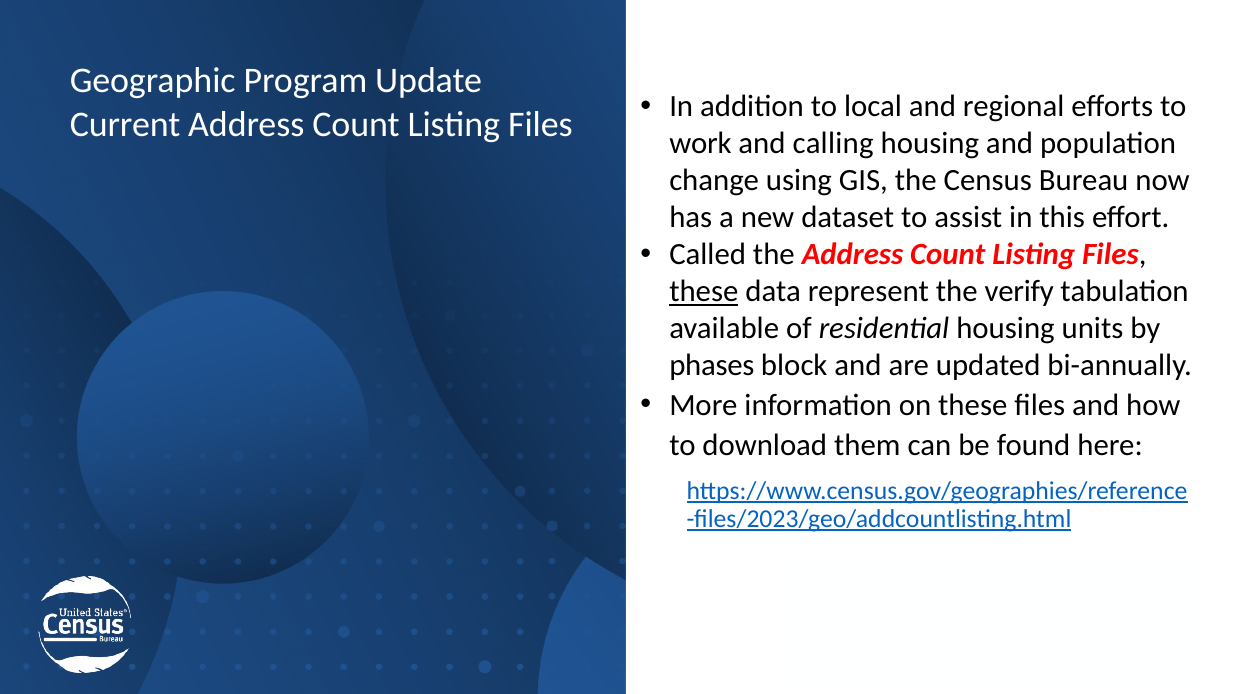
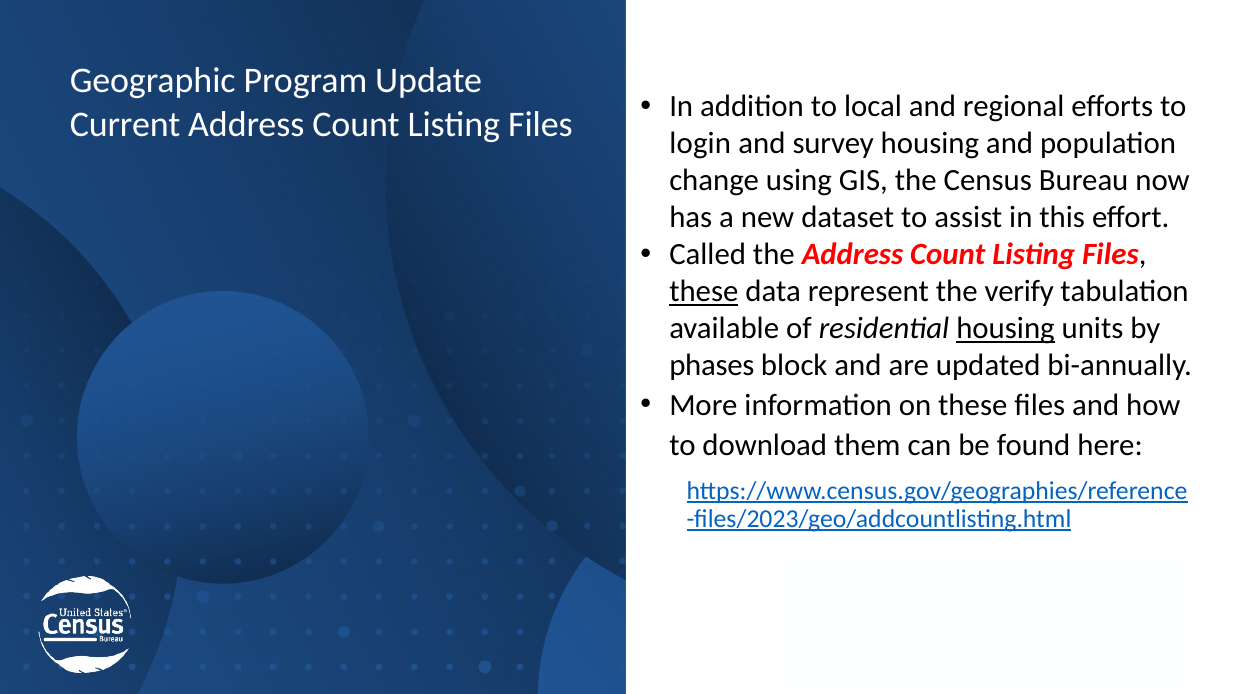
work: work -> login (700, 144)
calling: calling -> survey (833, 144)
housing underline: none -> present (1005, 328)
